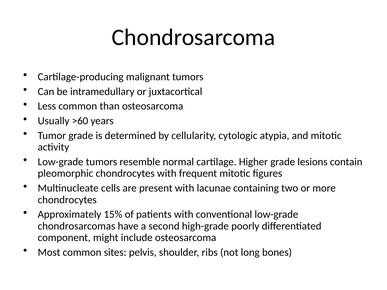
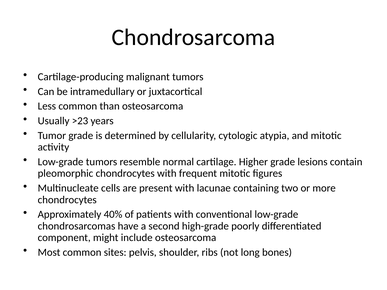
>60: >60 -> >23 (80, 121)
15%: 15% -> 40% (113, 215)
